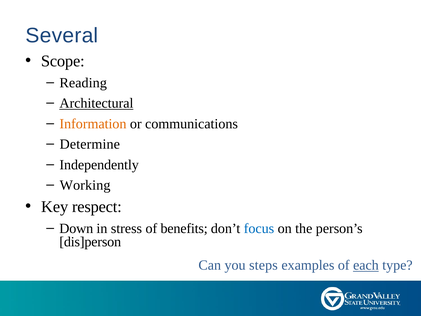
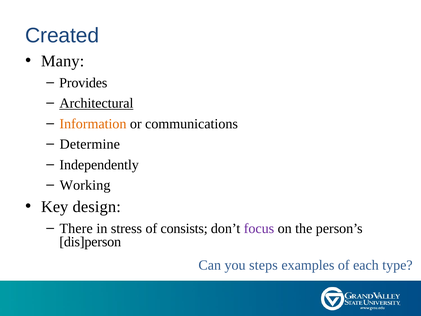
Several: Several -> Created (62, 36)
Scope: Scope -> Many (63, 61)
Reading: Reading -> Provides (83, 83)
respect: respect -> design (97, 207)
Down: Down -> There (76, 228)
benefits: benefits -> consists (184, 228)
focus colour: blue -> purple (259, 228)
each underline: present -> none (366, 265)
